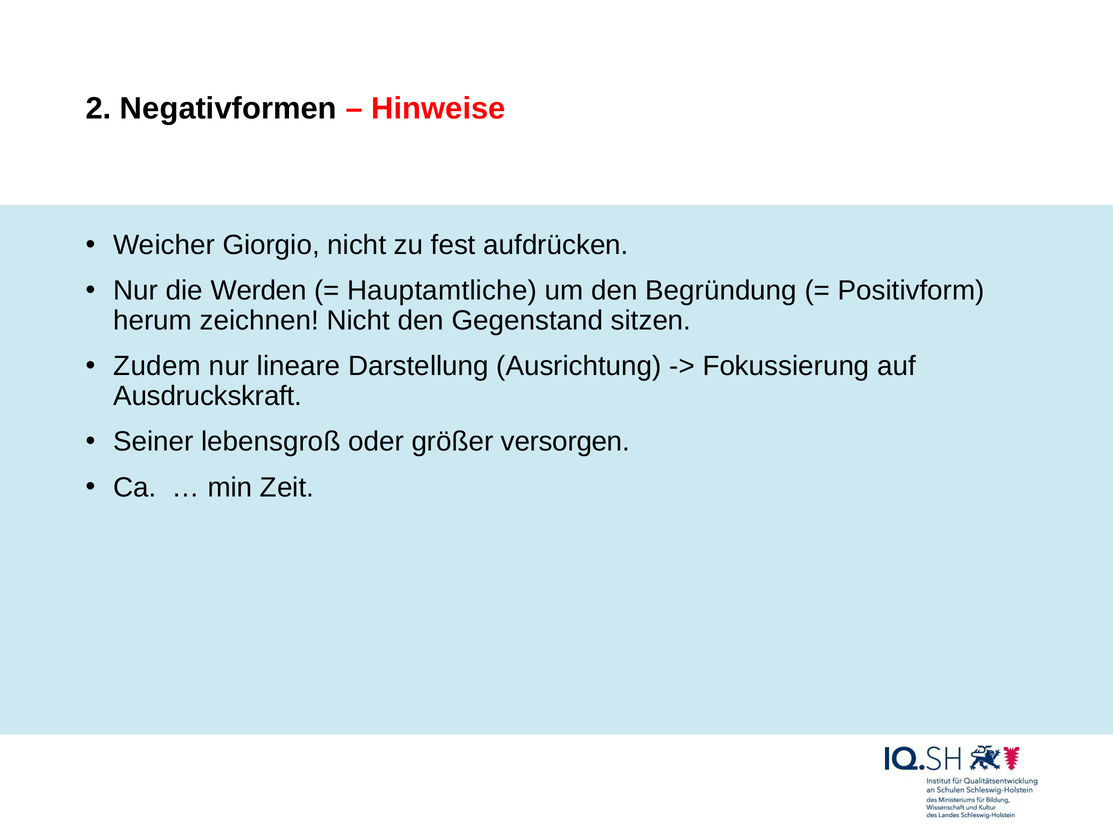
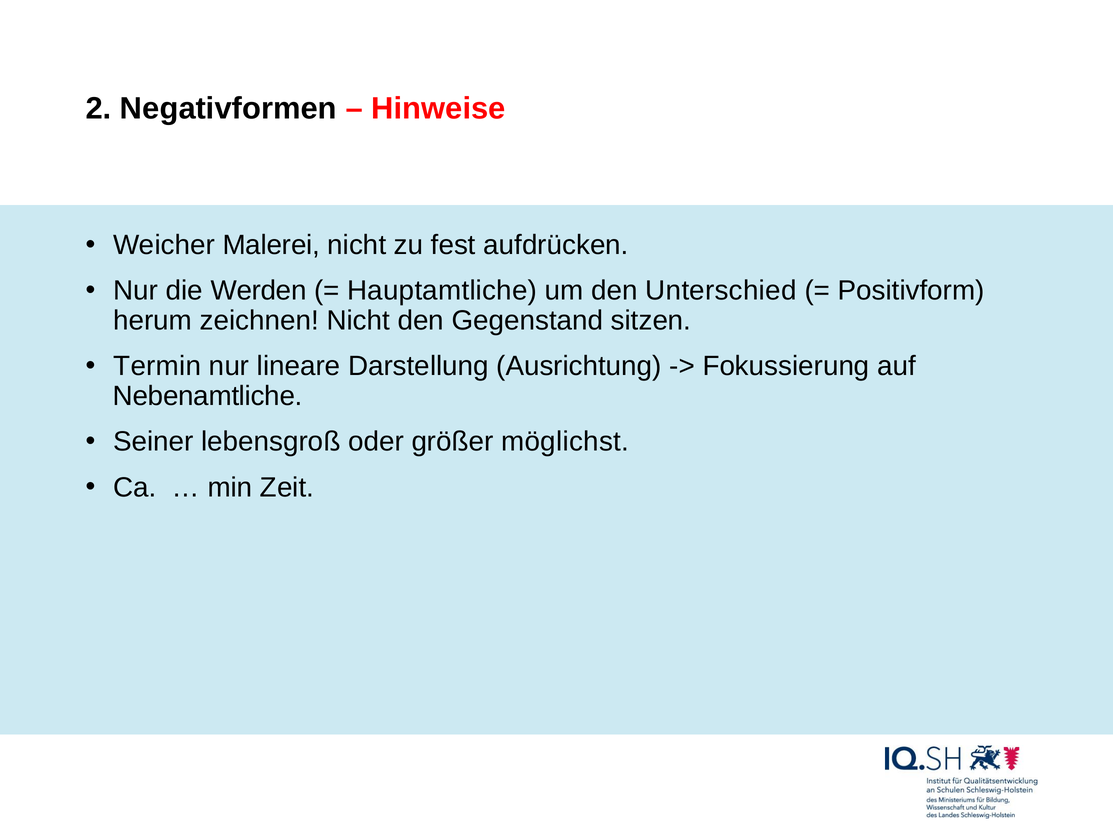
Giorgio: Giorgio -> Malerei (271, 245)
Begründung: Begründung -> Unterschied (721, 290)
Zudem: Zudem -> Termin (157, 366)
Ausdruckskraft: Ausdruckskraft -> Nebenamtliche (208, 396)
versorgen: versorgen -> möglichst (565, 442)
